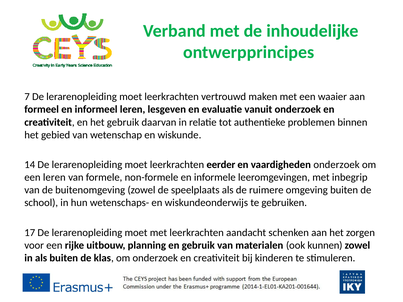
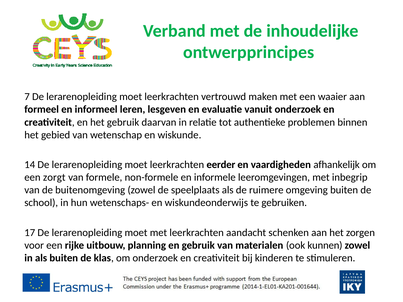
vaardigheden onderzoek: onderzoek -> afhankelijk (337, 165)
een leren: leren -> zorgt (54, 177)
